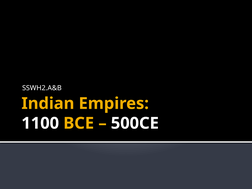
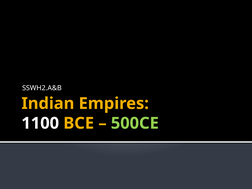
500CE colour: white -> light green (135, 123)
